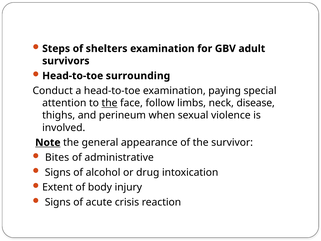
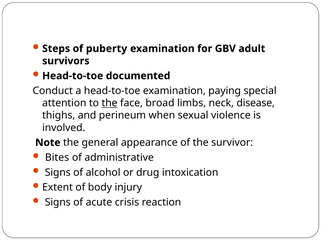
shelters: shelters -> puberty (107, 49)
surrounding: surrounding -> documented (138, 76)
follow: follow -> broad (160, 103)
Note underline: present -> none (48, 142)
